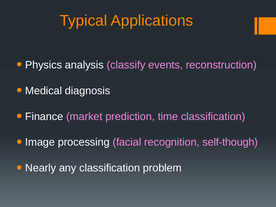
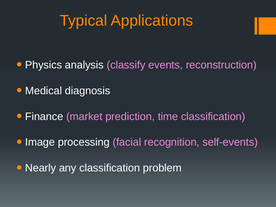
self-though: self-though -> self-events (230, 142)
